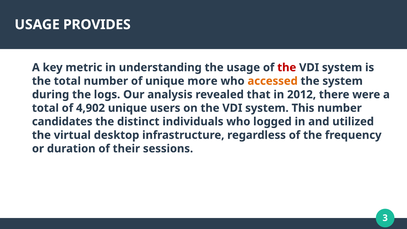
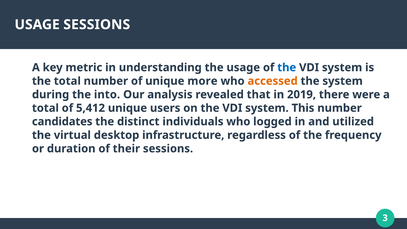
USAGE PROVIDES: PROVIDES -> SESSIONS (97, 25)
the colour: red -> blue (287, 67)
logs: logs -> into (107, 95)
2012: 2012 -> 2019 (302, 95)
4,902: 4,902 -> 5,412 (91, 108)
